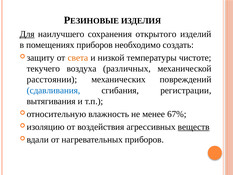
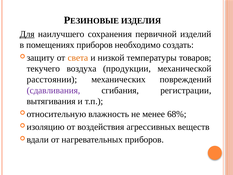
открытого: открытого -> первичной (156, 34)
чистоте: чистоте -> товаров (195, 58)
различных: различных -> продукции (127, 69)
сдавливания colour: blue -> purple (53, 90)
67%: 67% -> 68% (177, 114)
веществ underline: present -> none (194, 127)
